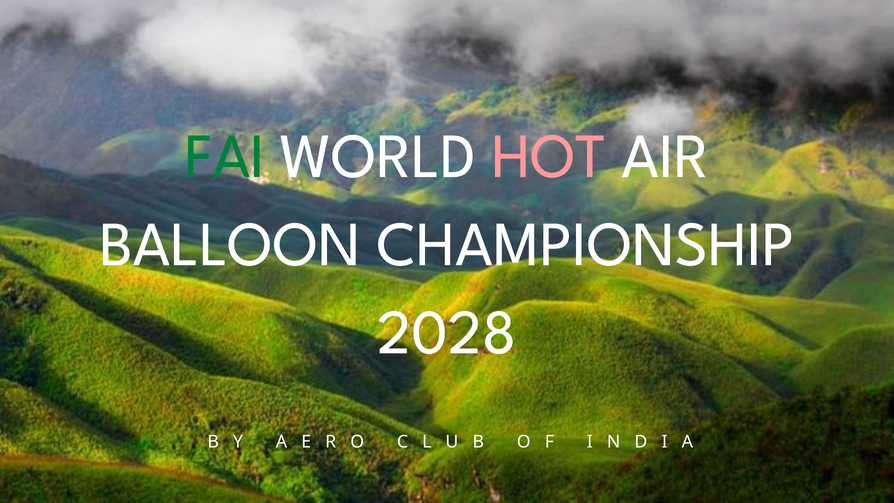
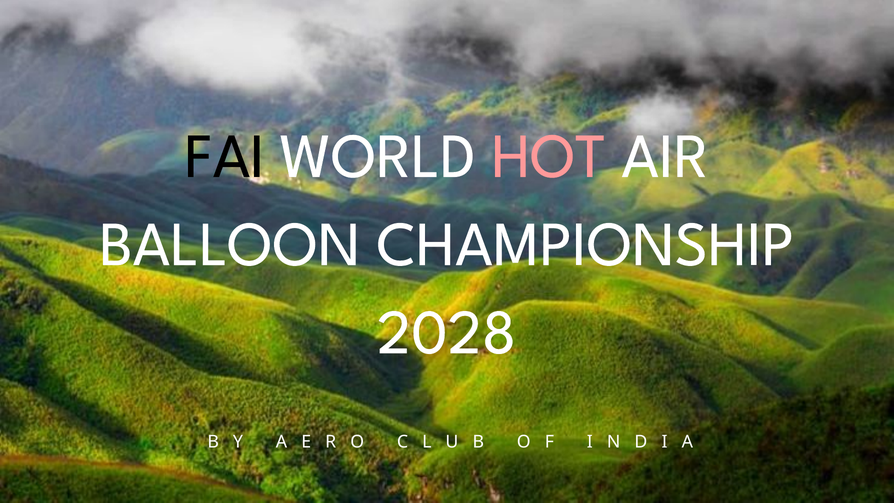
FAI colour: green -> black (225, 156)
